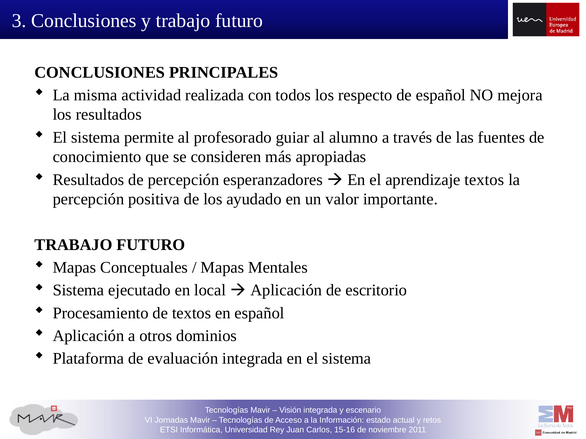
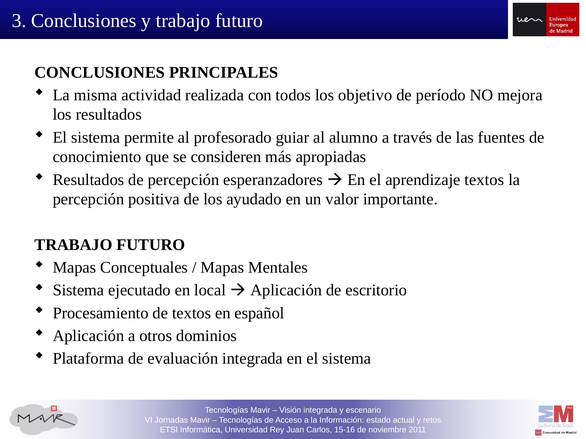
respecto: respecto -> objetivo (365, 95)
de español: español -> período (441, 95)
